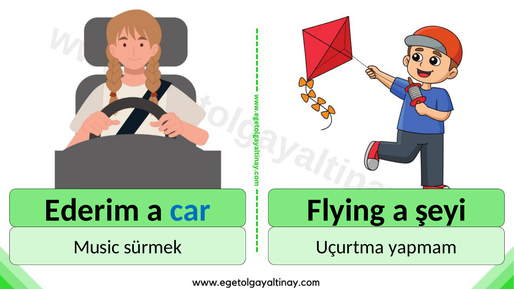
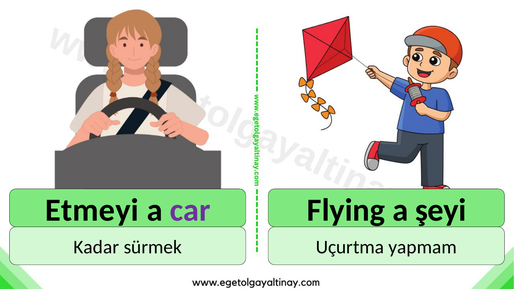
Ederim: Ederim -> Etmeyi (92, 210)
car colour: blue -> purple (190, 210)
Music: Music -> Kadar (96, 247)
